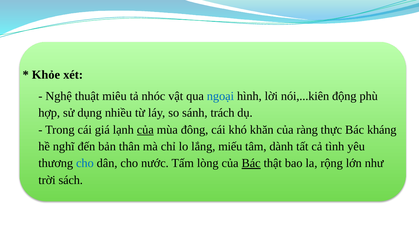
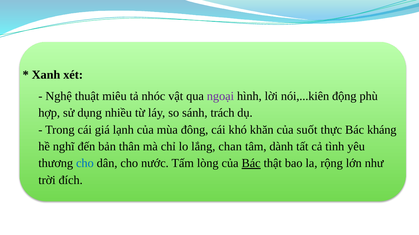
Khỏe: Khỏe -> Xanh (46, 75)
ngoại colour: blue -> purple (220, 96)
của underline: present -> none (145, 130)
ràng: ràng -> suốt (307, 130)
miếu: miếu -> chan (230, 147)
sách: sách -> đích (71, 181)
